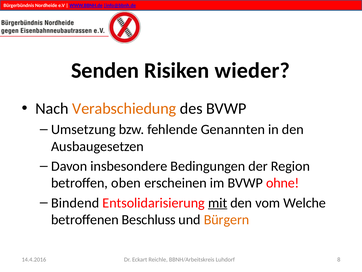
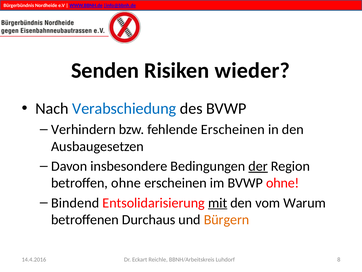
Verabschiedung colour: orange -> blue (124, 108)
Umsetzung: Umsetzung -> Verhindern (83, 129)
fehlende Genannten: Genannten -> Erscheinen (233, 129)
der underline: none -> present (258, 166)
betroffen oben: oben -> ohne (126, 183)
Welche: Welche -> Warum (305, 202)
Beschluss: Beschluss -> Durchaus (149, 219)
